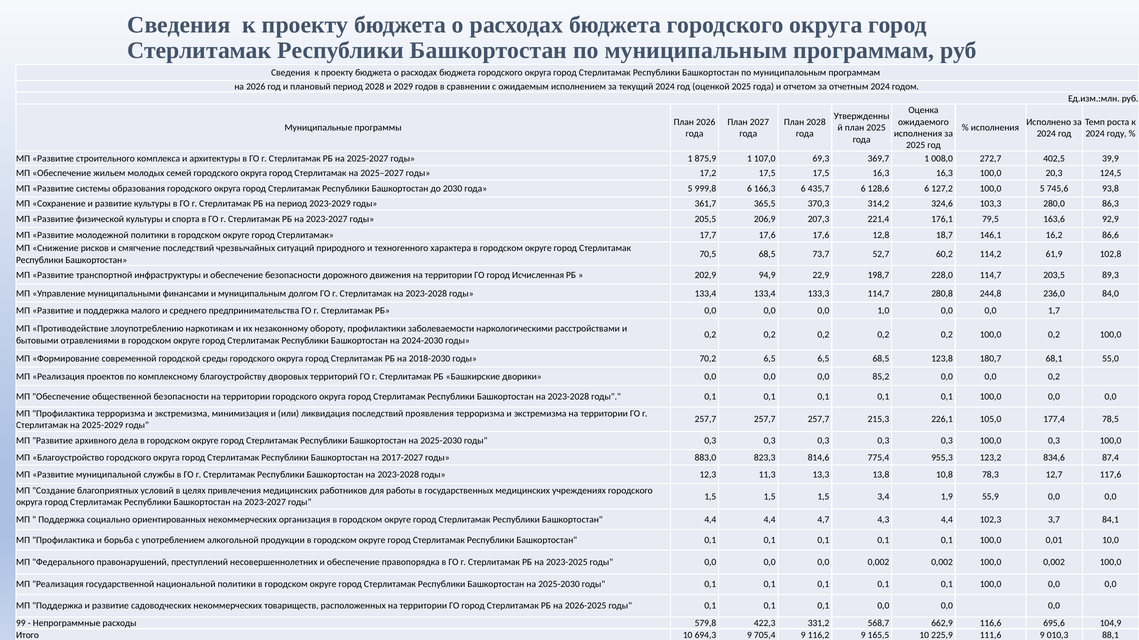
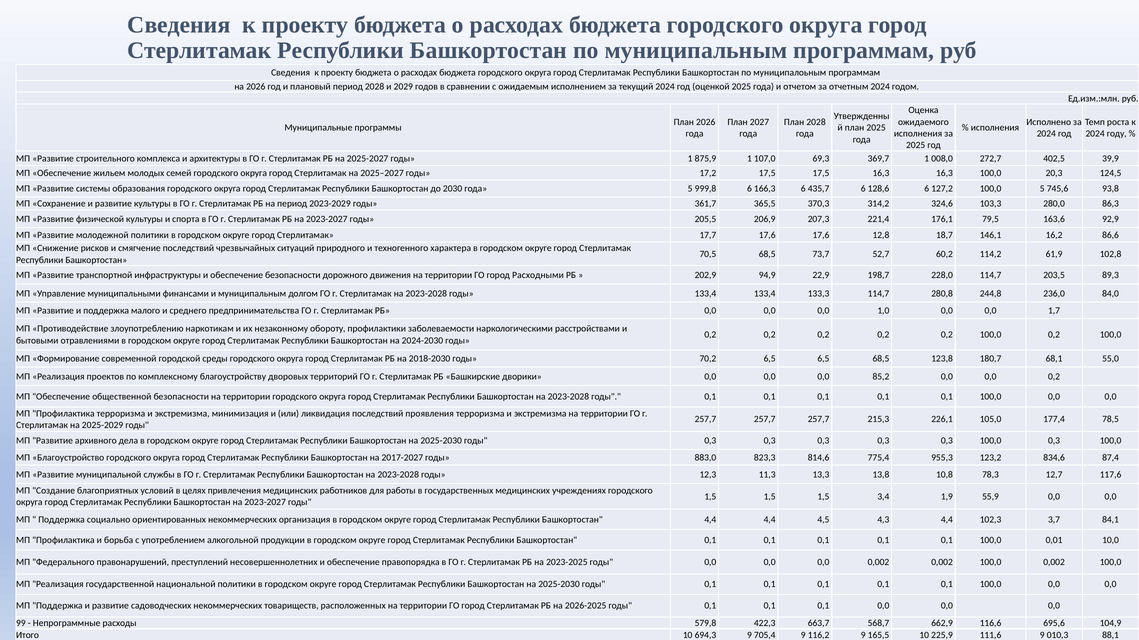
Исчисленная: Исчисленная -> Расходными (538, 275)
4,7: 4,7 -> 4,5 (823, 520)
331,2: 331,2 -> 663,7 (819, 624)
